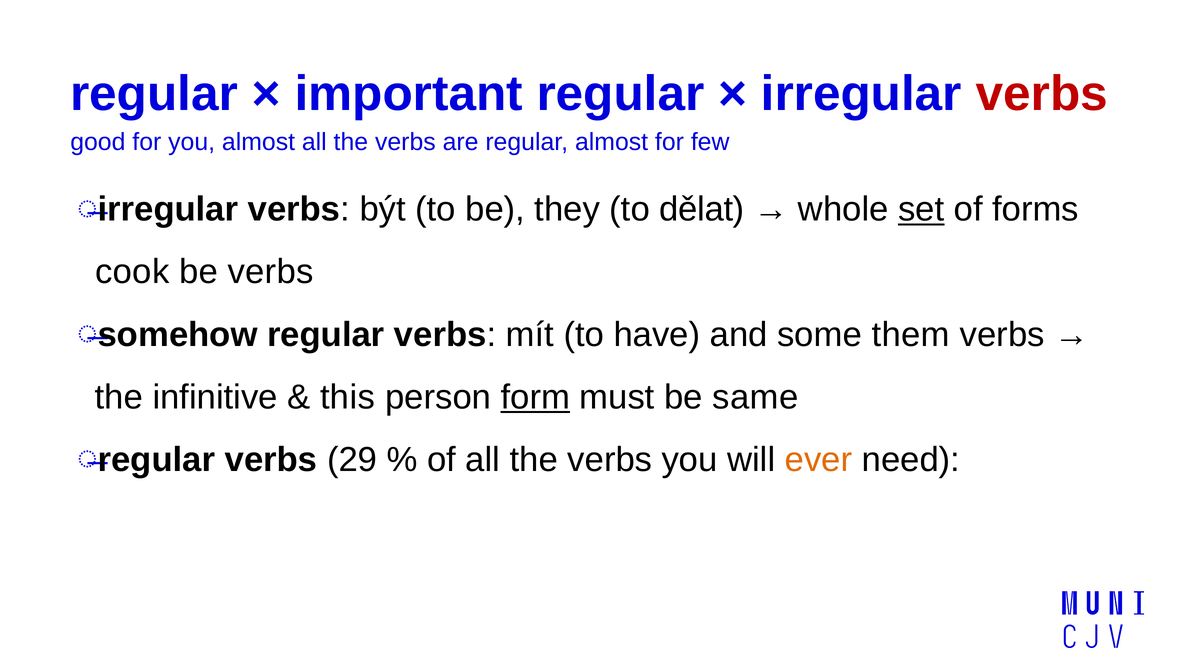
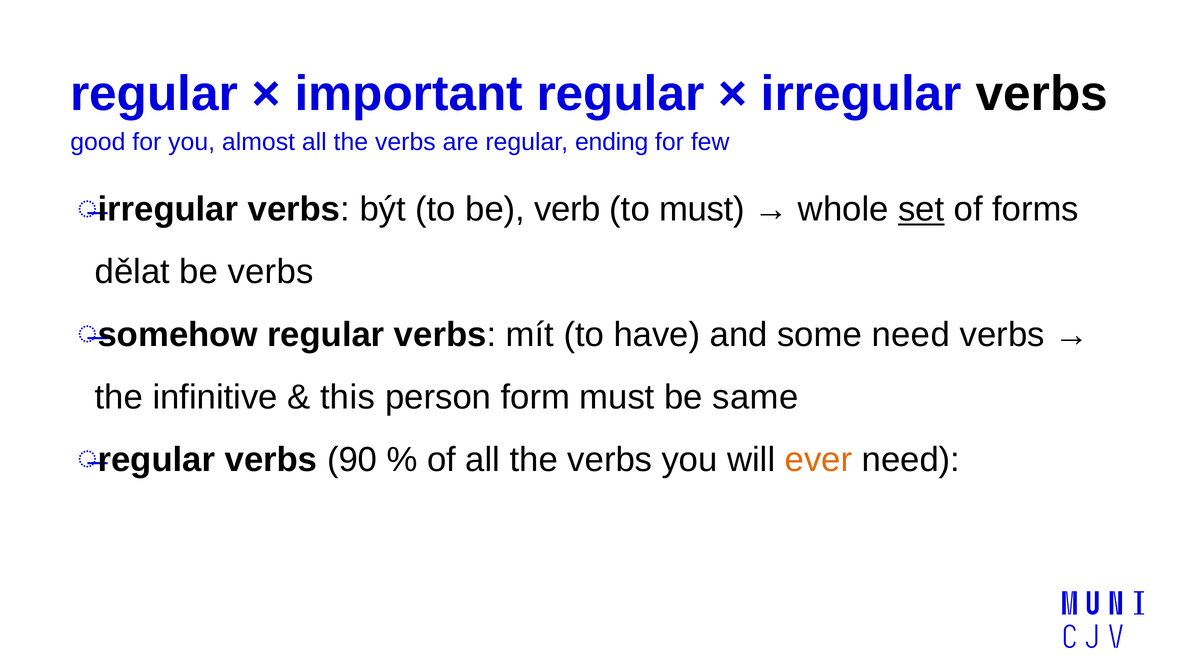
verbs colour: red -> black (1042, 94)
regular almost: almost -> ending (612, 142)
they: they -> verb (567, 209)
to dělat: dělat -> must (702, 209)
cook: cook -> dělat (132, 272)
some them: them -> need (911, 334)
form underline: present -> none (535, 397)
29: 29 -> 90 (352, 459)
